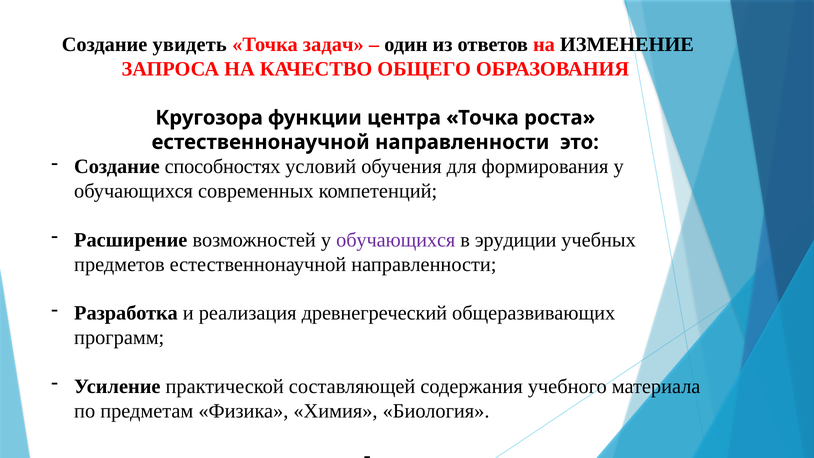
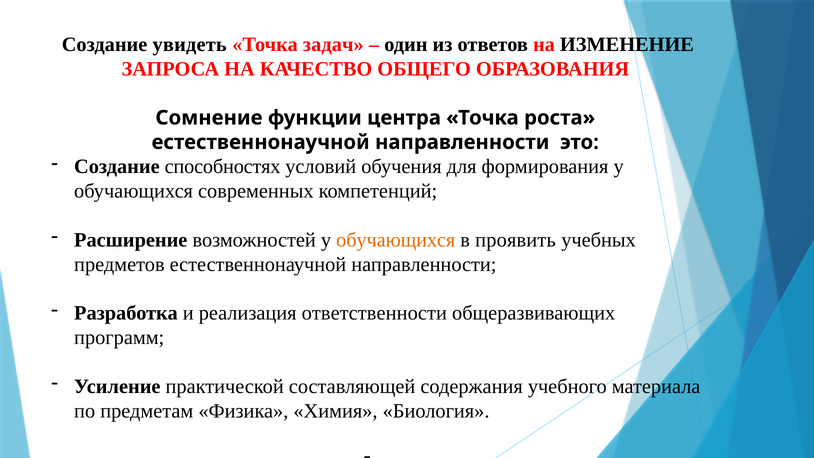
Кругозора: Кругозора -> Сомнение (209, 118)
обучающихся colour: purple -> orange (396, 240)
эрудиции: эрудиции -> проявить (516, 240)
древнегреческий: древнегреческий -> ответственности (374, 313)
